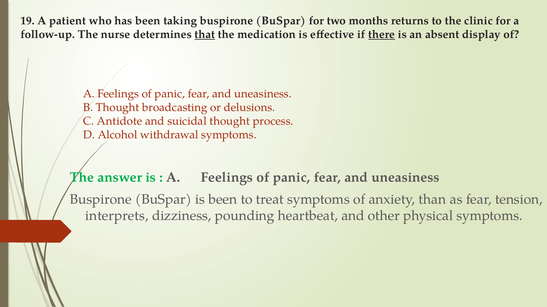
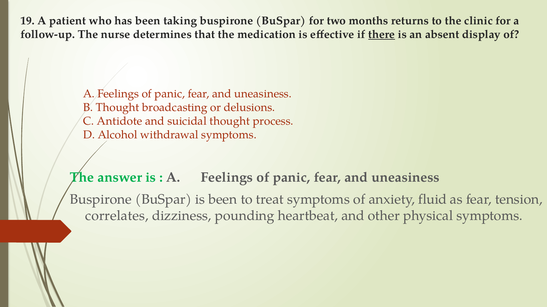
that underline: present -> none (205, 35)
than: than -> fluid (433, 200)
interprets: interprets -> correlates (117, 216)
